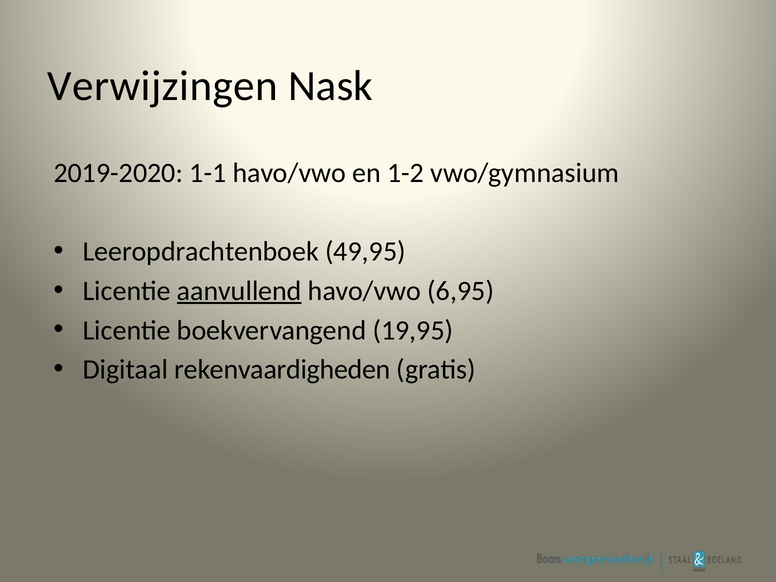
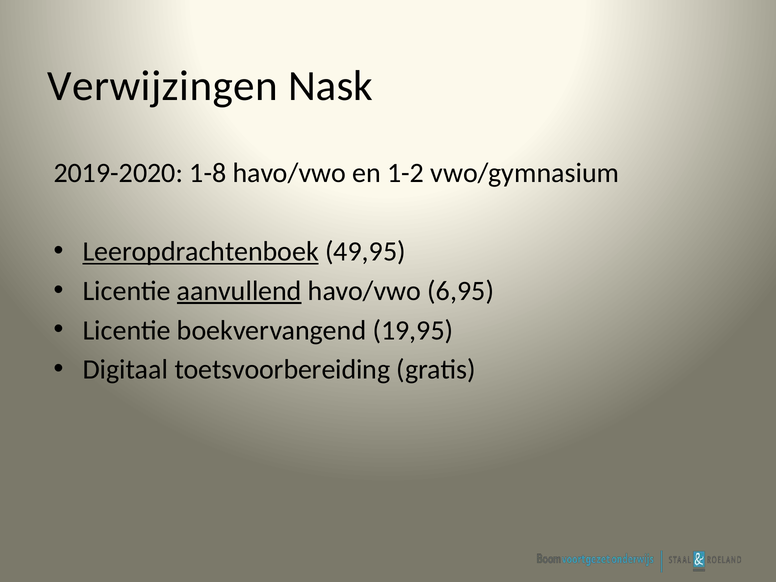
1-1: 1-1 -> 1-8 (208, 173)
Leeropdrachtenboek underline: none -> present (201, 252)
rekenvaardigheden: rekenvaardigheden -> toetsvoorbereiding (282, 370)
